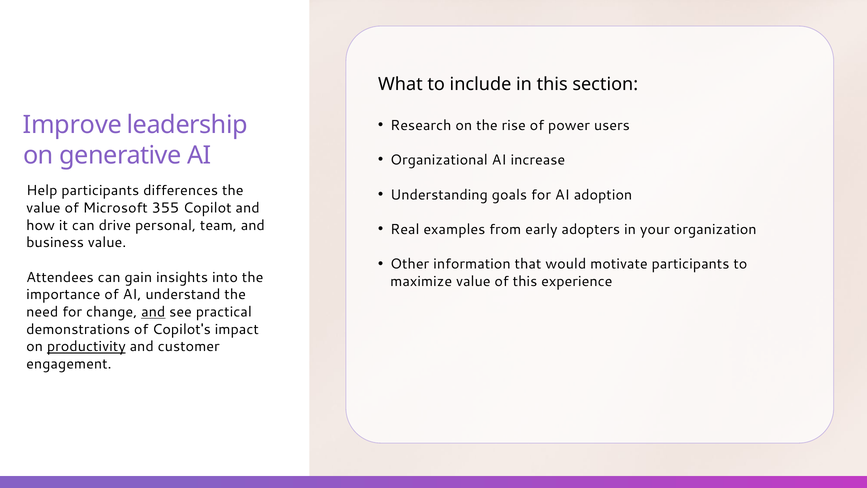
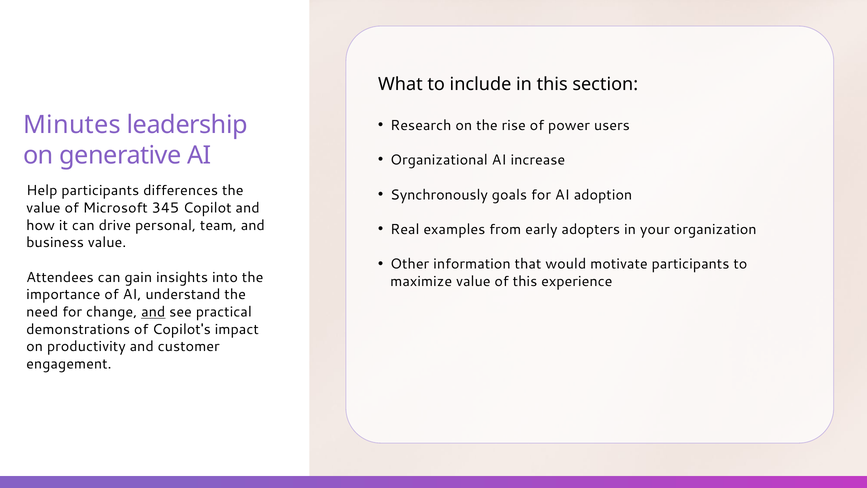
Improve: Improve -> Minutes (72, 125)
Understanding: Understanding -> Synchronously (439, 195)
355: 355 -> 345 (165, 208)
productivity underline: present -> none (86, 346)
